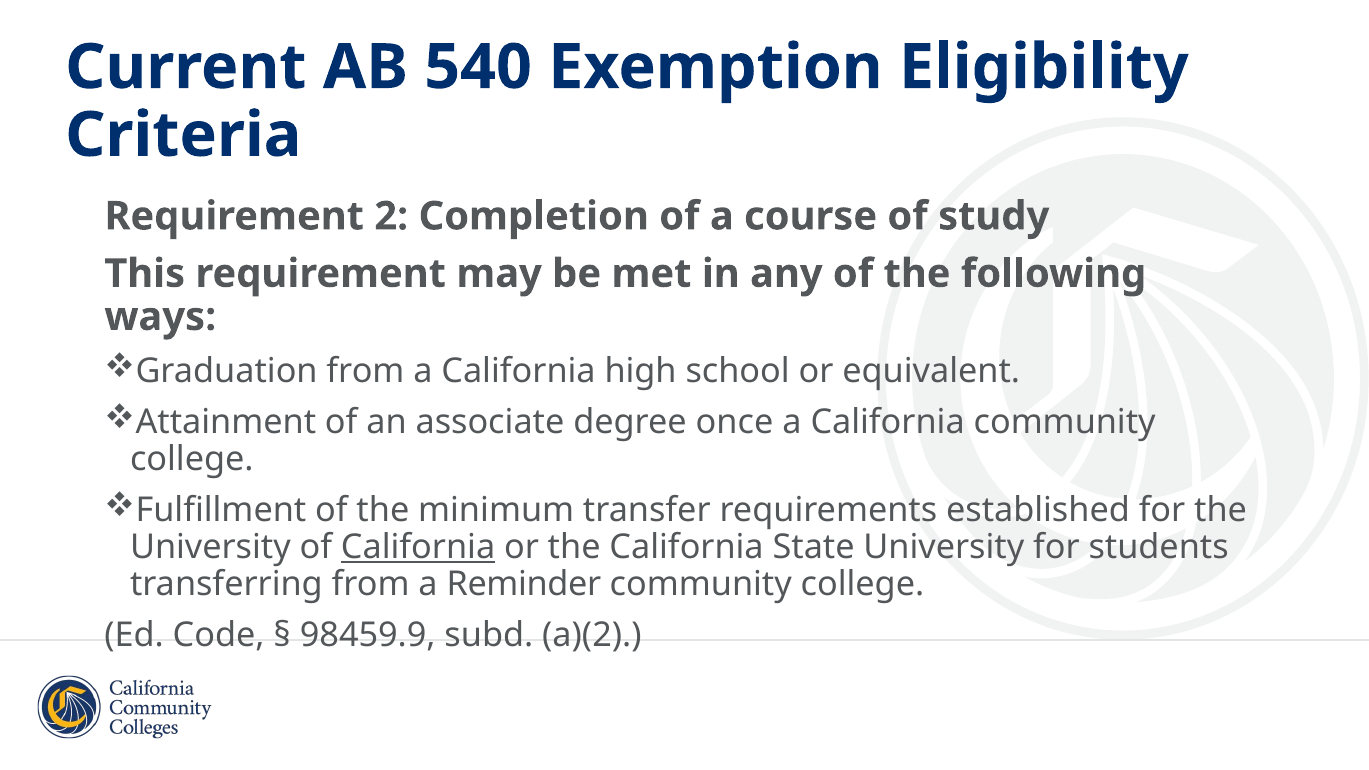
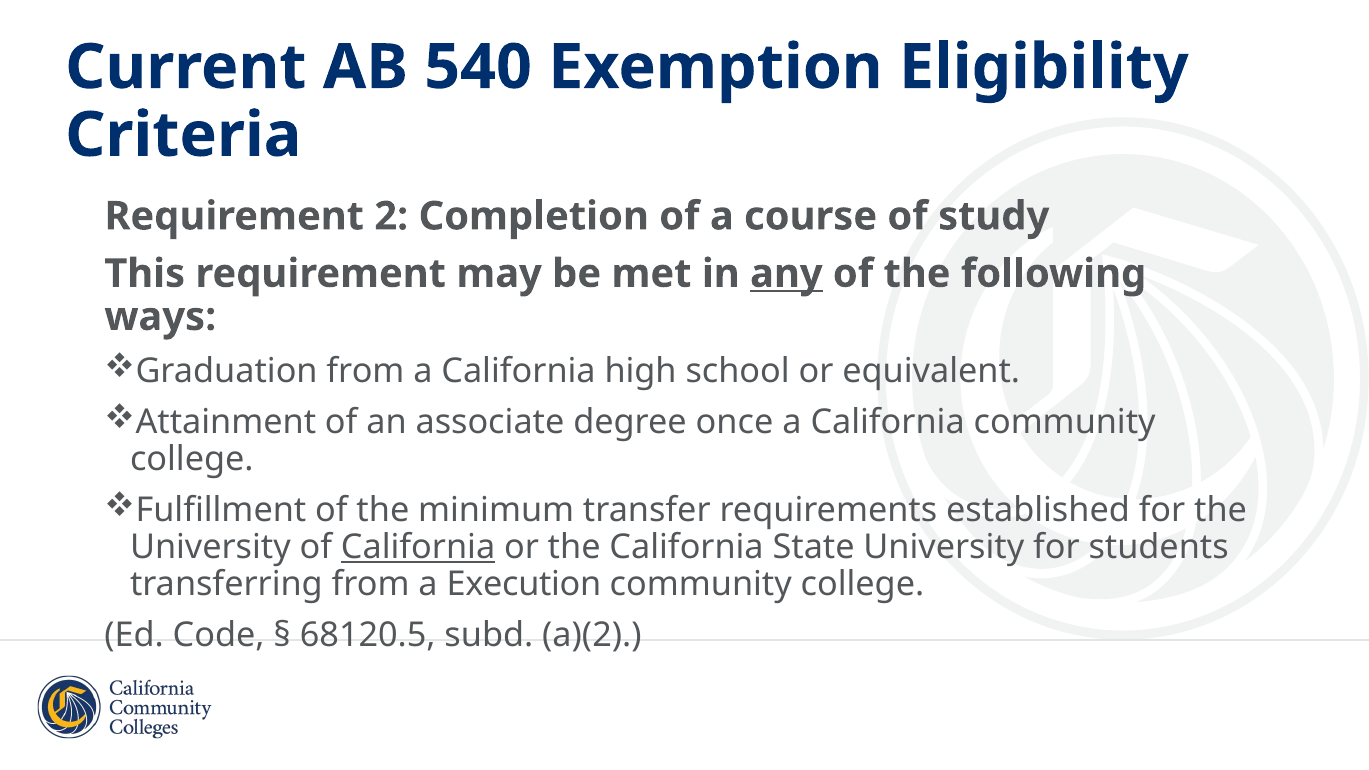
any underline: none -> present (786, 274)
Reminder: Reminder -> Execution (524, 584)
98459.9: 98459.9 -> 68120.5 (368, 636)
